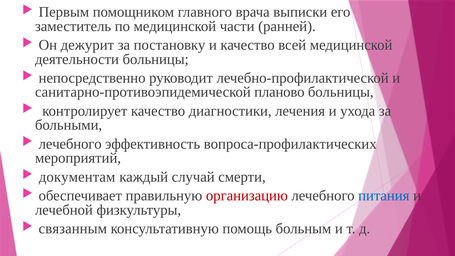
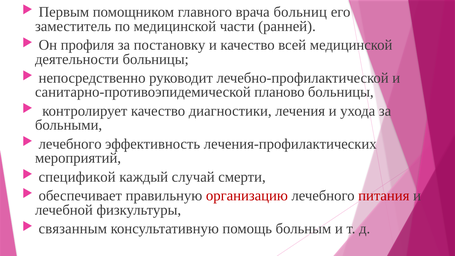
выписки: выписки -> больниц (300, 12)
дежурит: дежурит -> профиля (87, 45)
вопроса-профилактических: вопроса-профилактических -> лечения-профилактических (290, 144)
документам: документам -> спецификой (77, 177)
питания colour: blue -> red (384, 196)
